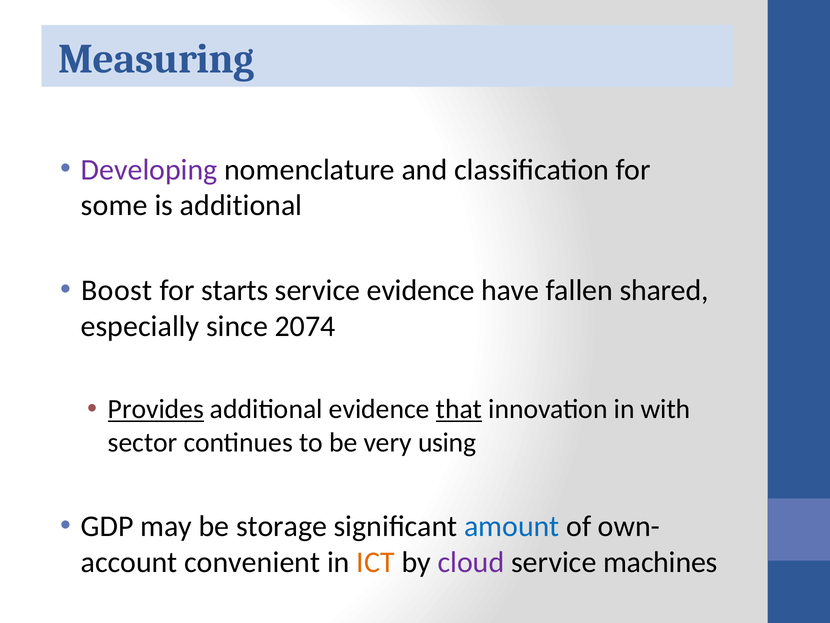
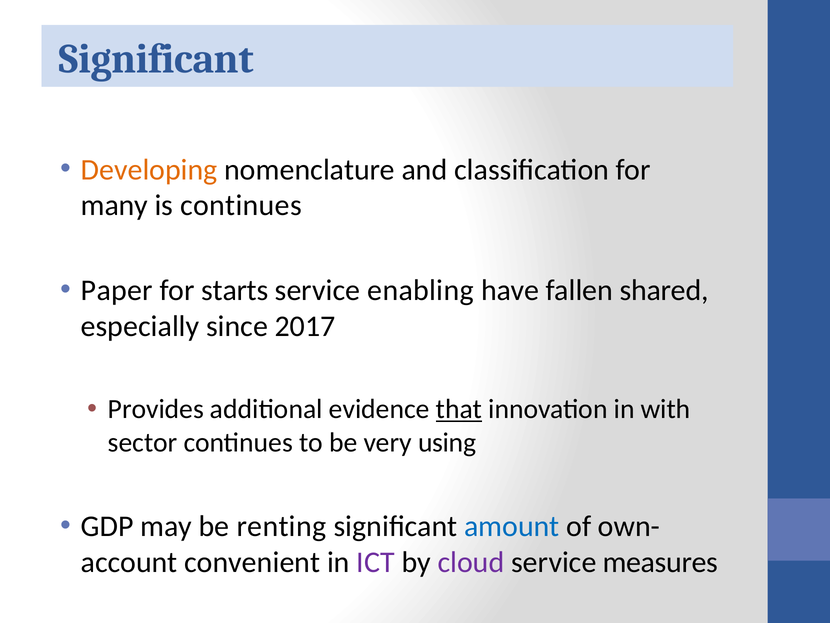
Measuring: Measuring -> Significant (156, 59)
Developing colour: purple -> orange (149, 169)
some: some -> many (114, 205)
is additional: additional -> continues (241, 205)
Boost: Boost -> Paper (117, 290)
service evidence: evidence -> enabling (421, 290)
2074: 2074 -> 2017 (305, 326)
Provides underline: present -> none (156, 409)
storage: storage -> renting (281, 526)
ICT colour: orange -> purple (376, 562)
machines: machines -> measures (660, 562)
